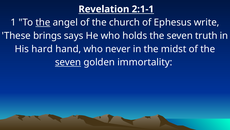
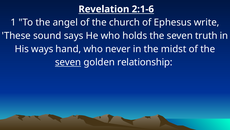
2:1-1: 2:1-1 -> 2:1-6 (143, 9)
the underline: present -> none (43, 22)
brings: brings -> sound (47, 36)
hard: hard -> ways (42, 49)
immortality: immortality -> relationship (145, 62)
